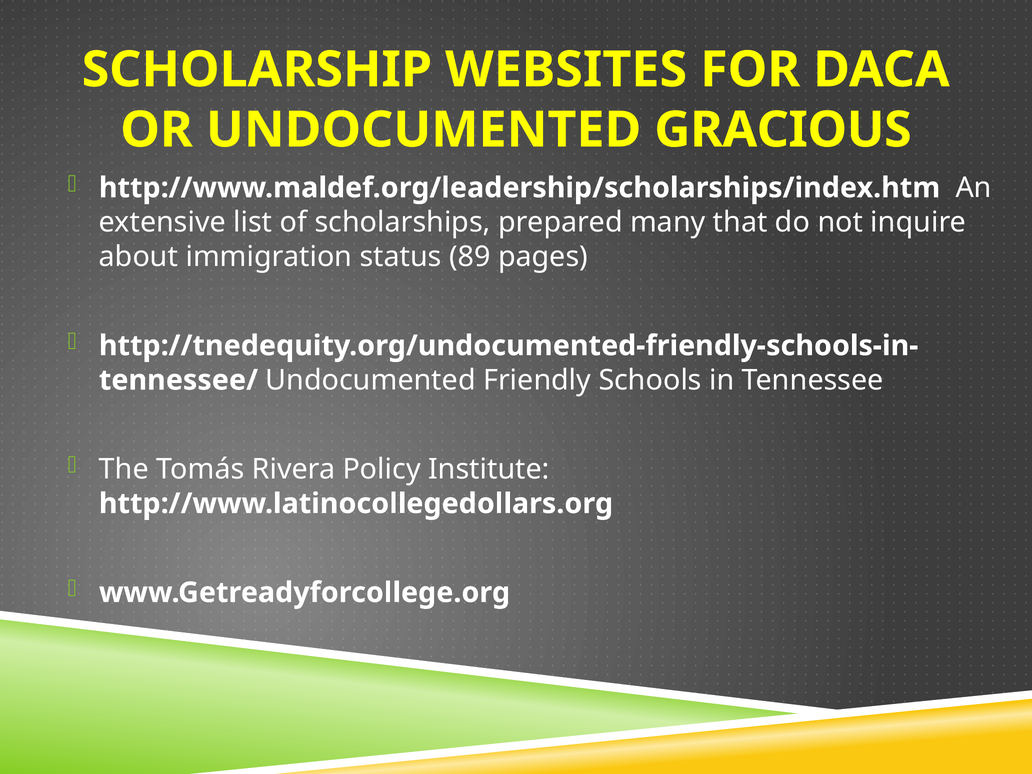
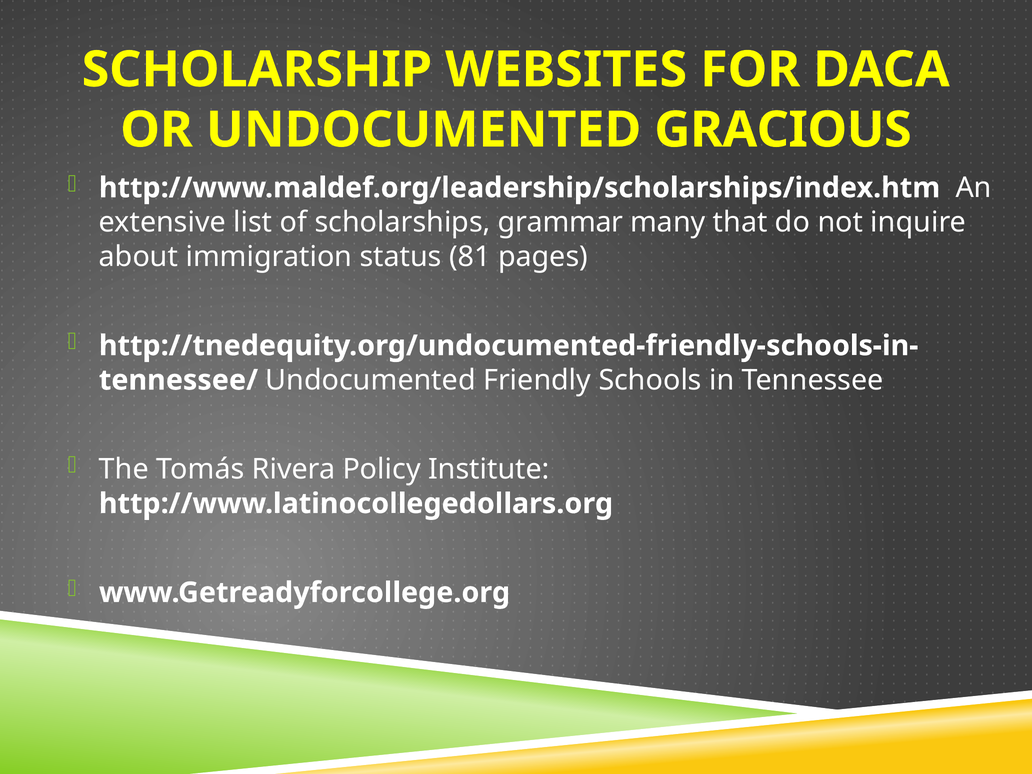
prepared: prepared -> grammar (561, 222)
89: 89 -> 81 (470, 257)
